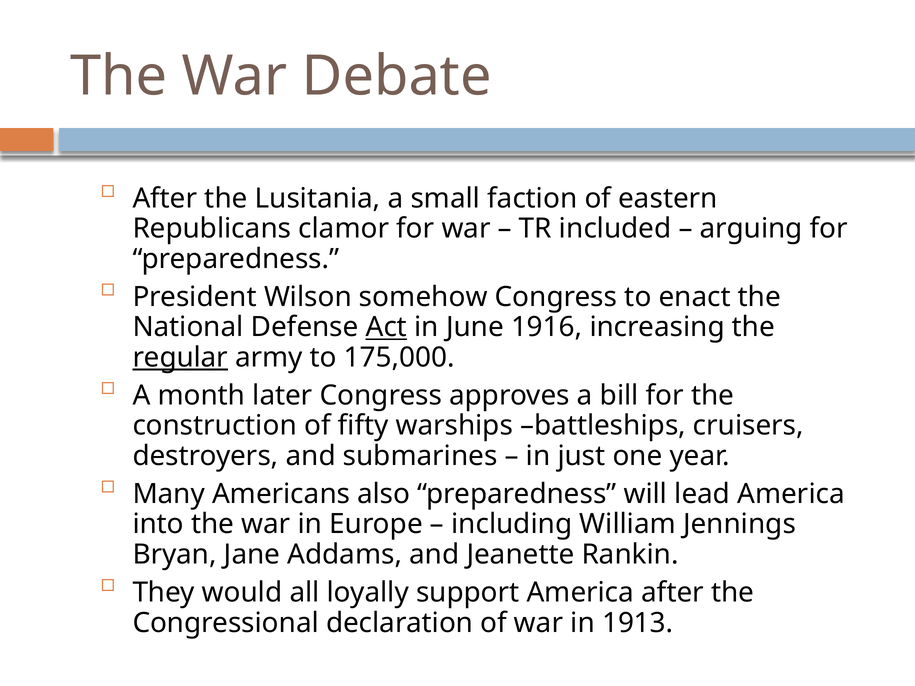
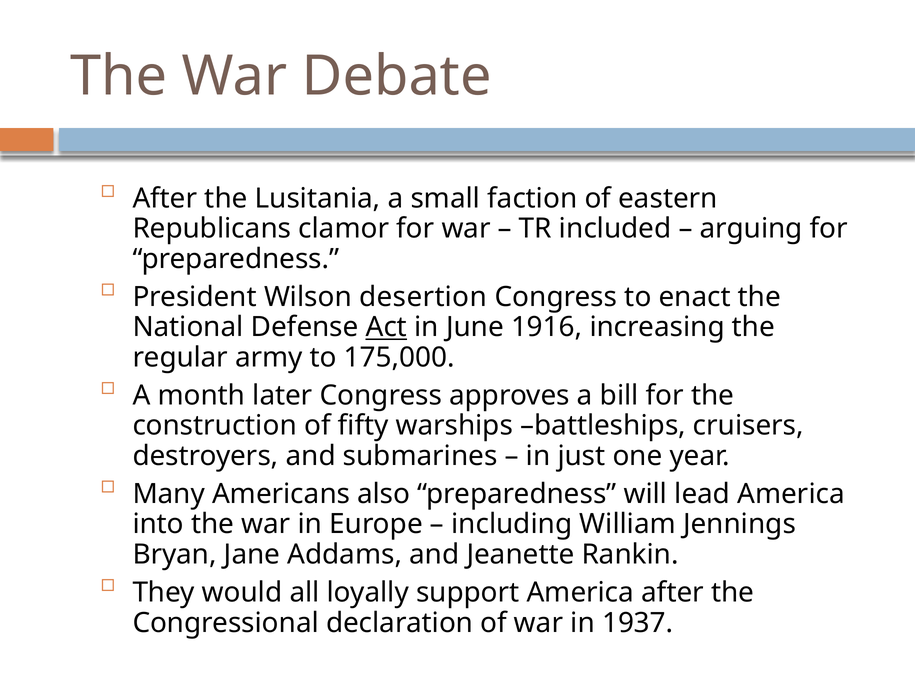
somehow: somehow -> desertion (423, 297)
regular underline: present -> none (180, 358)
1913: 1913 -> 1937 (638, 623)
